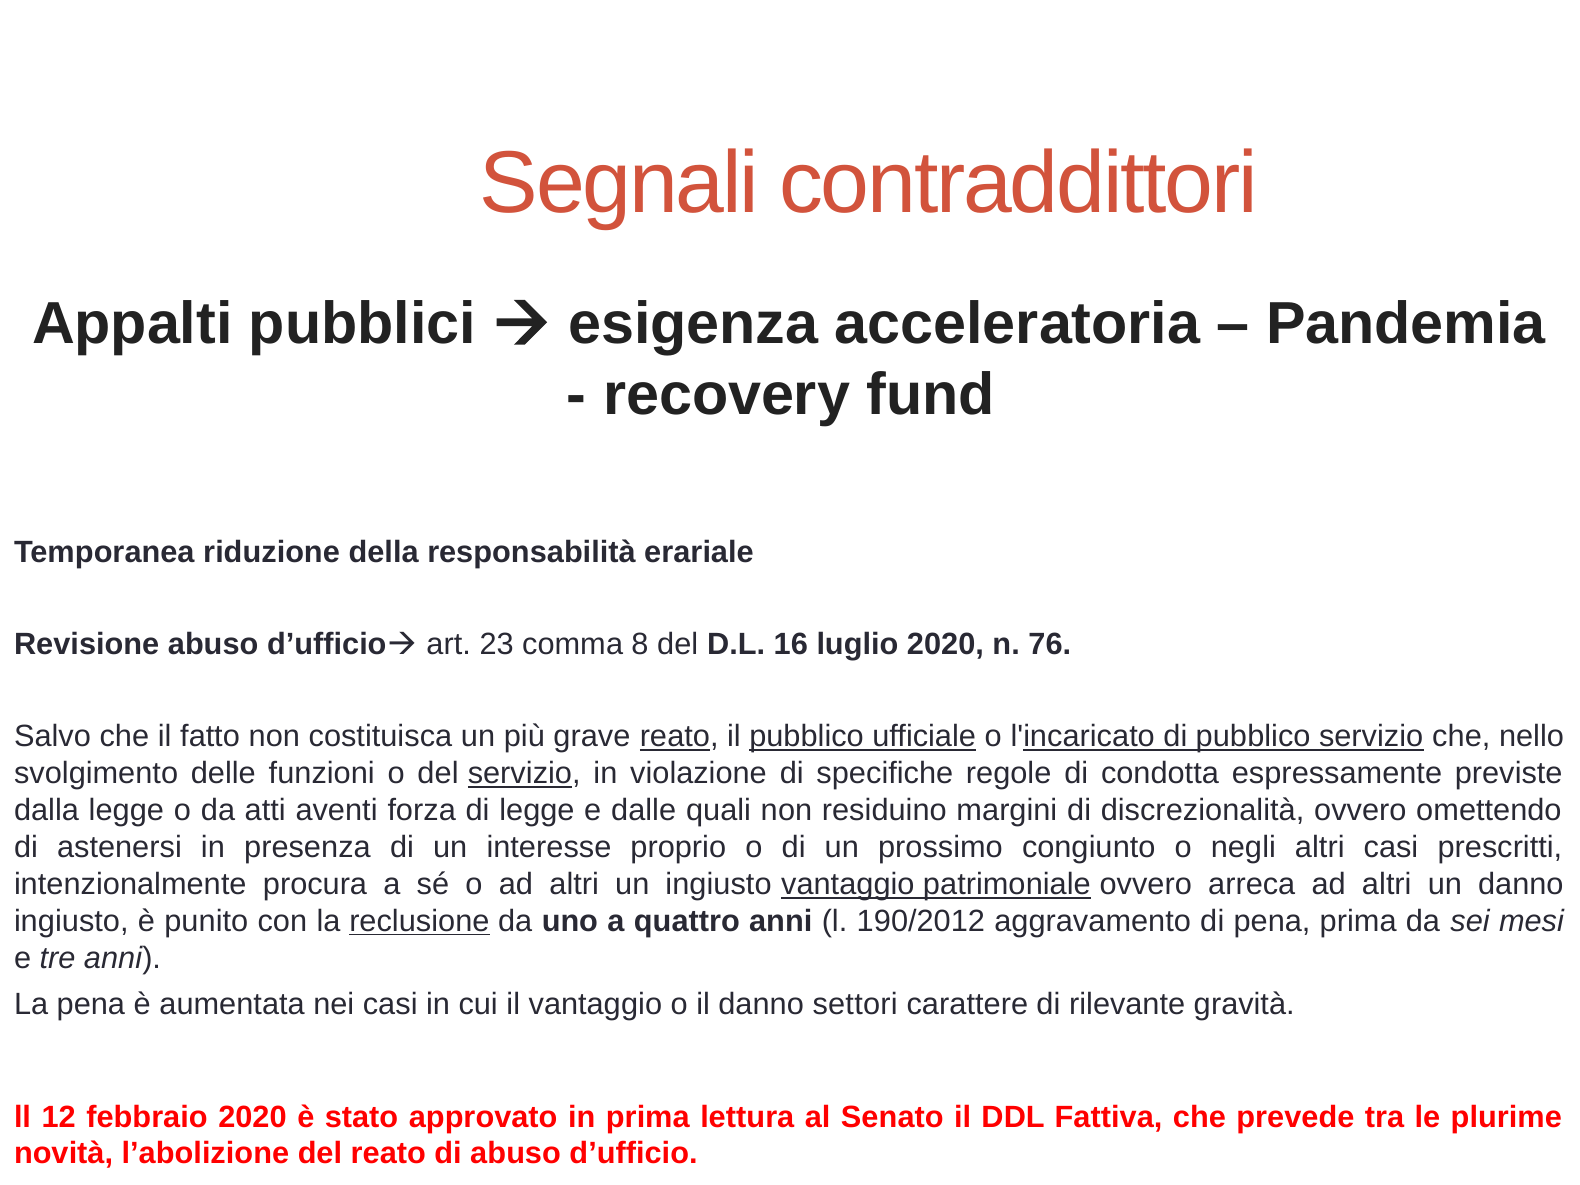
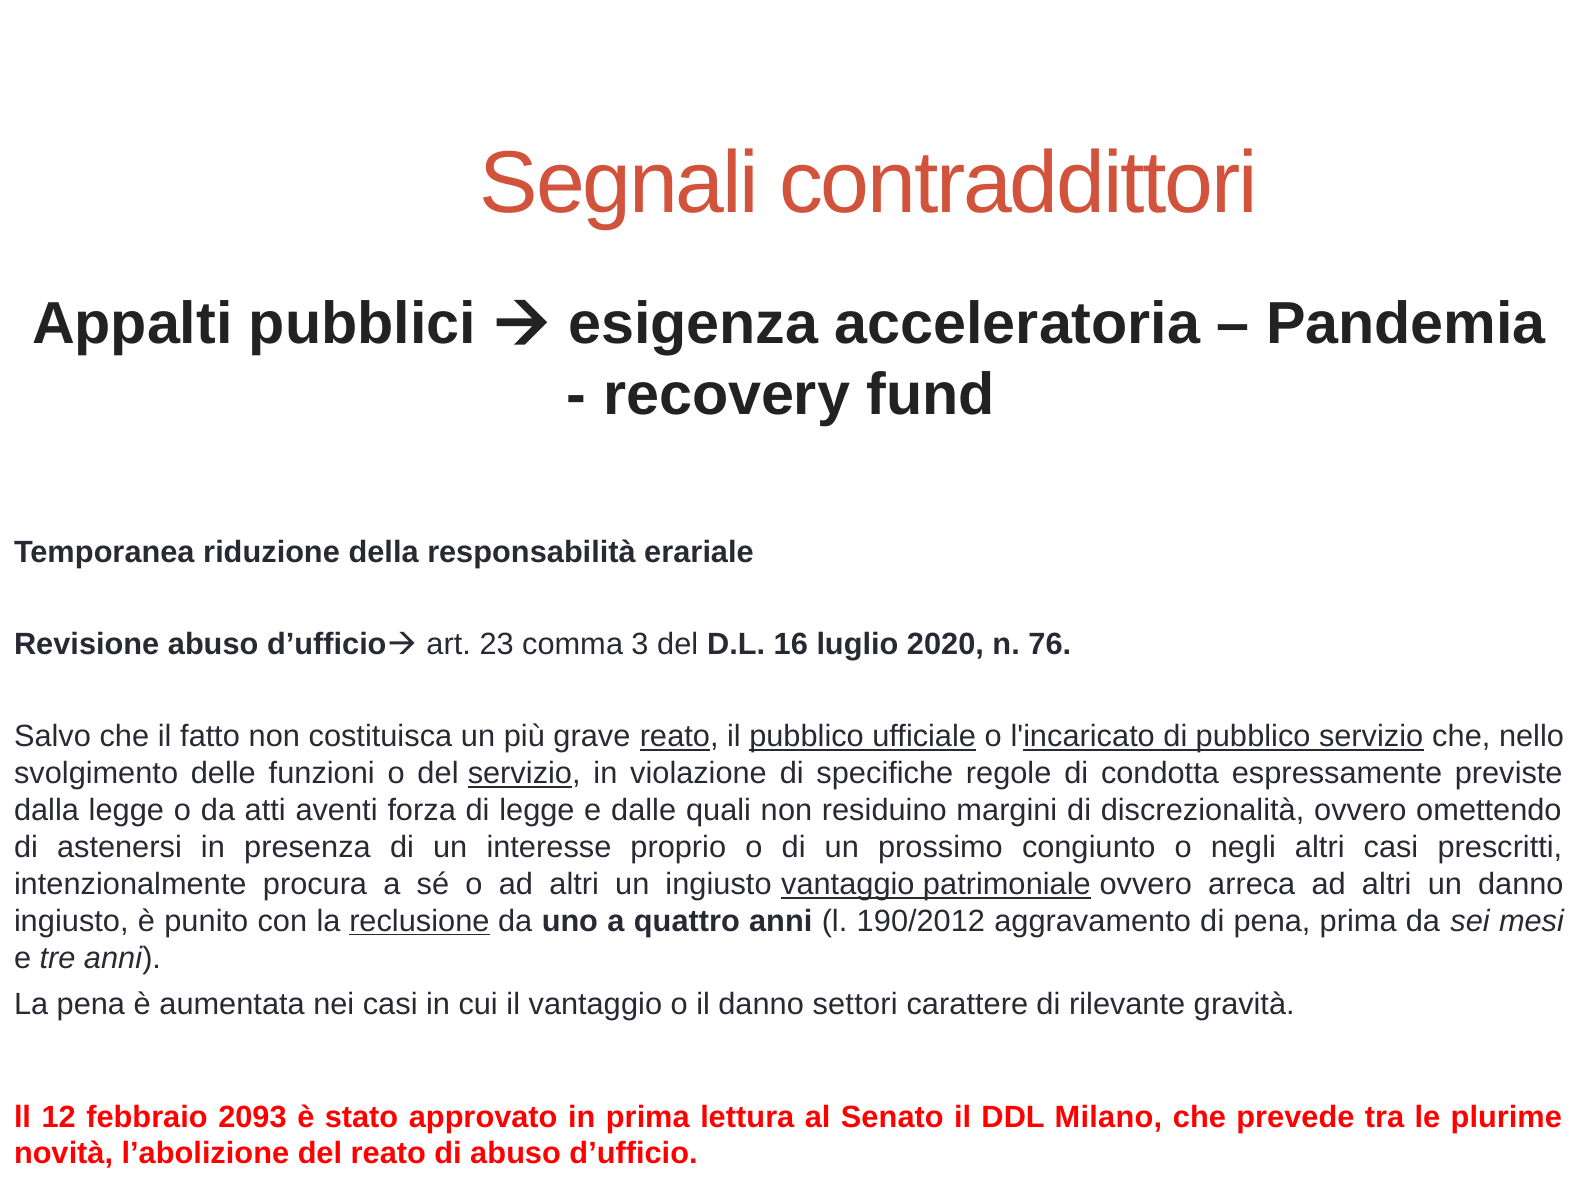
8: 8 -> 3 (640, 644)
febbraio 2020: 2020 -> 2093 (252, 1117)
Fattiva: Fattiva -> Milano (1108, 1117)
